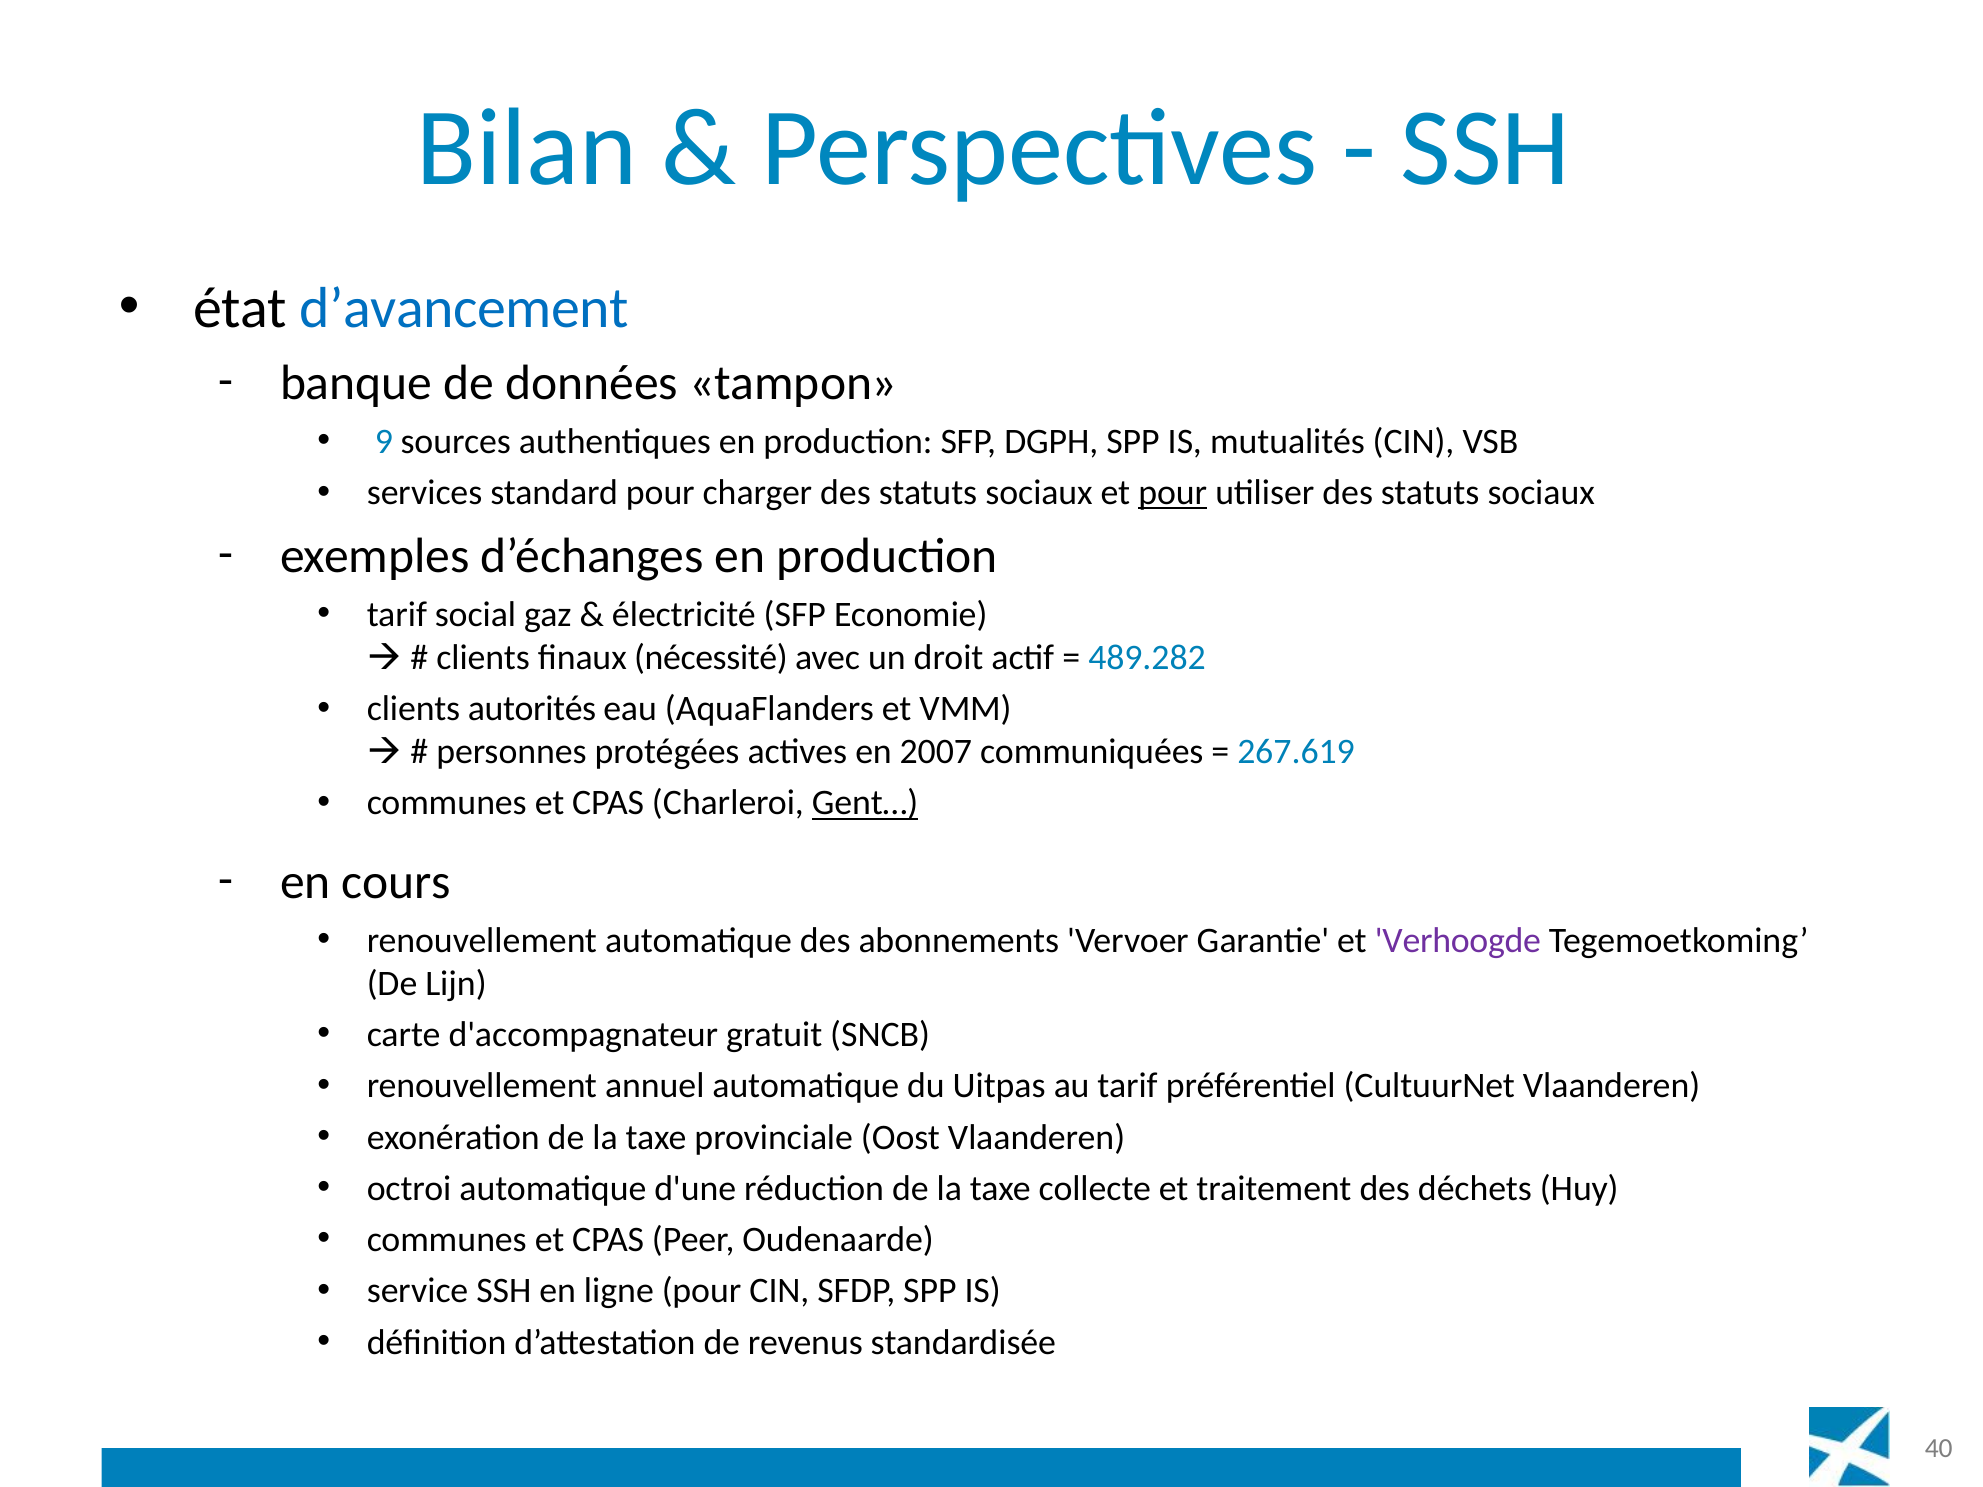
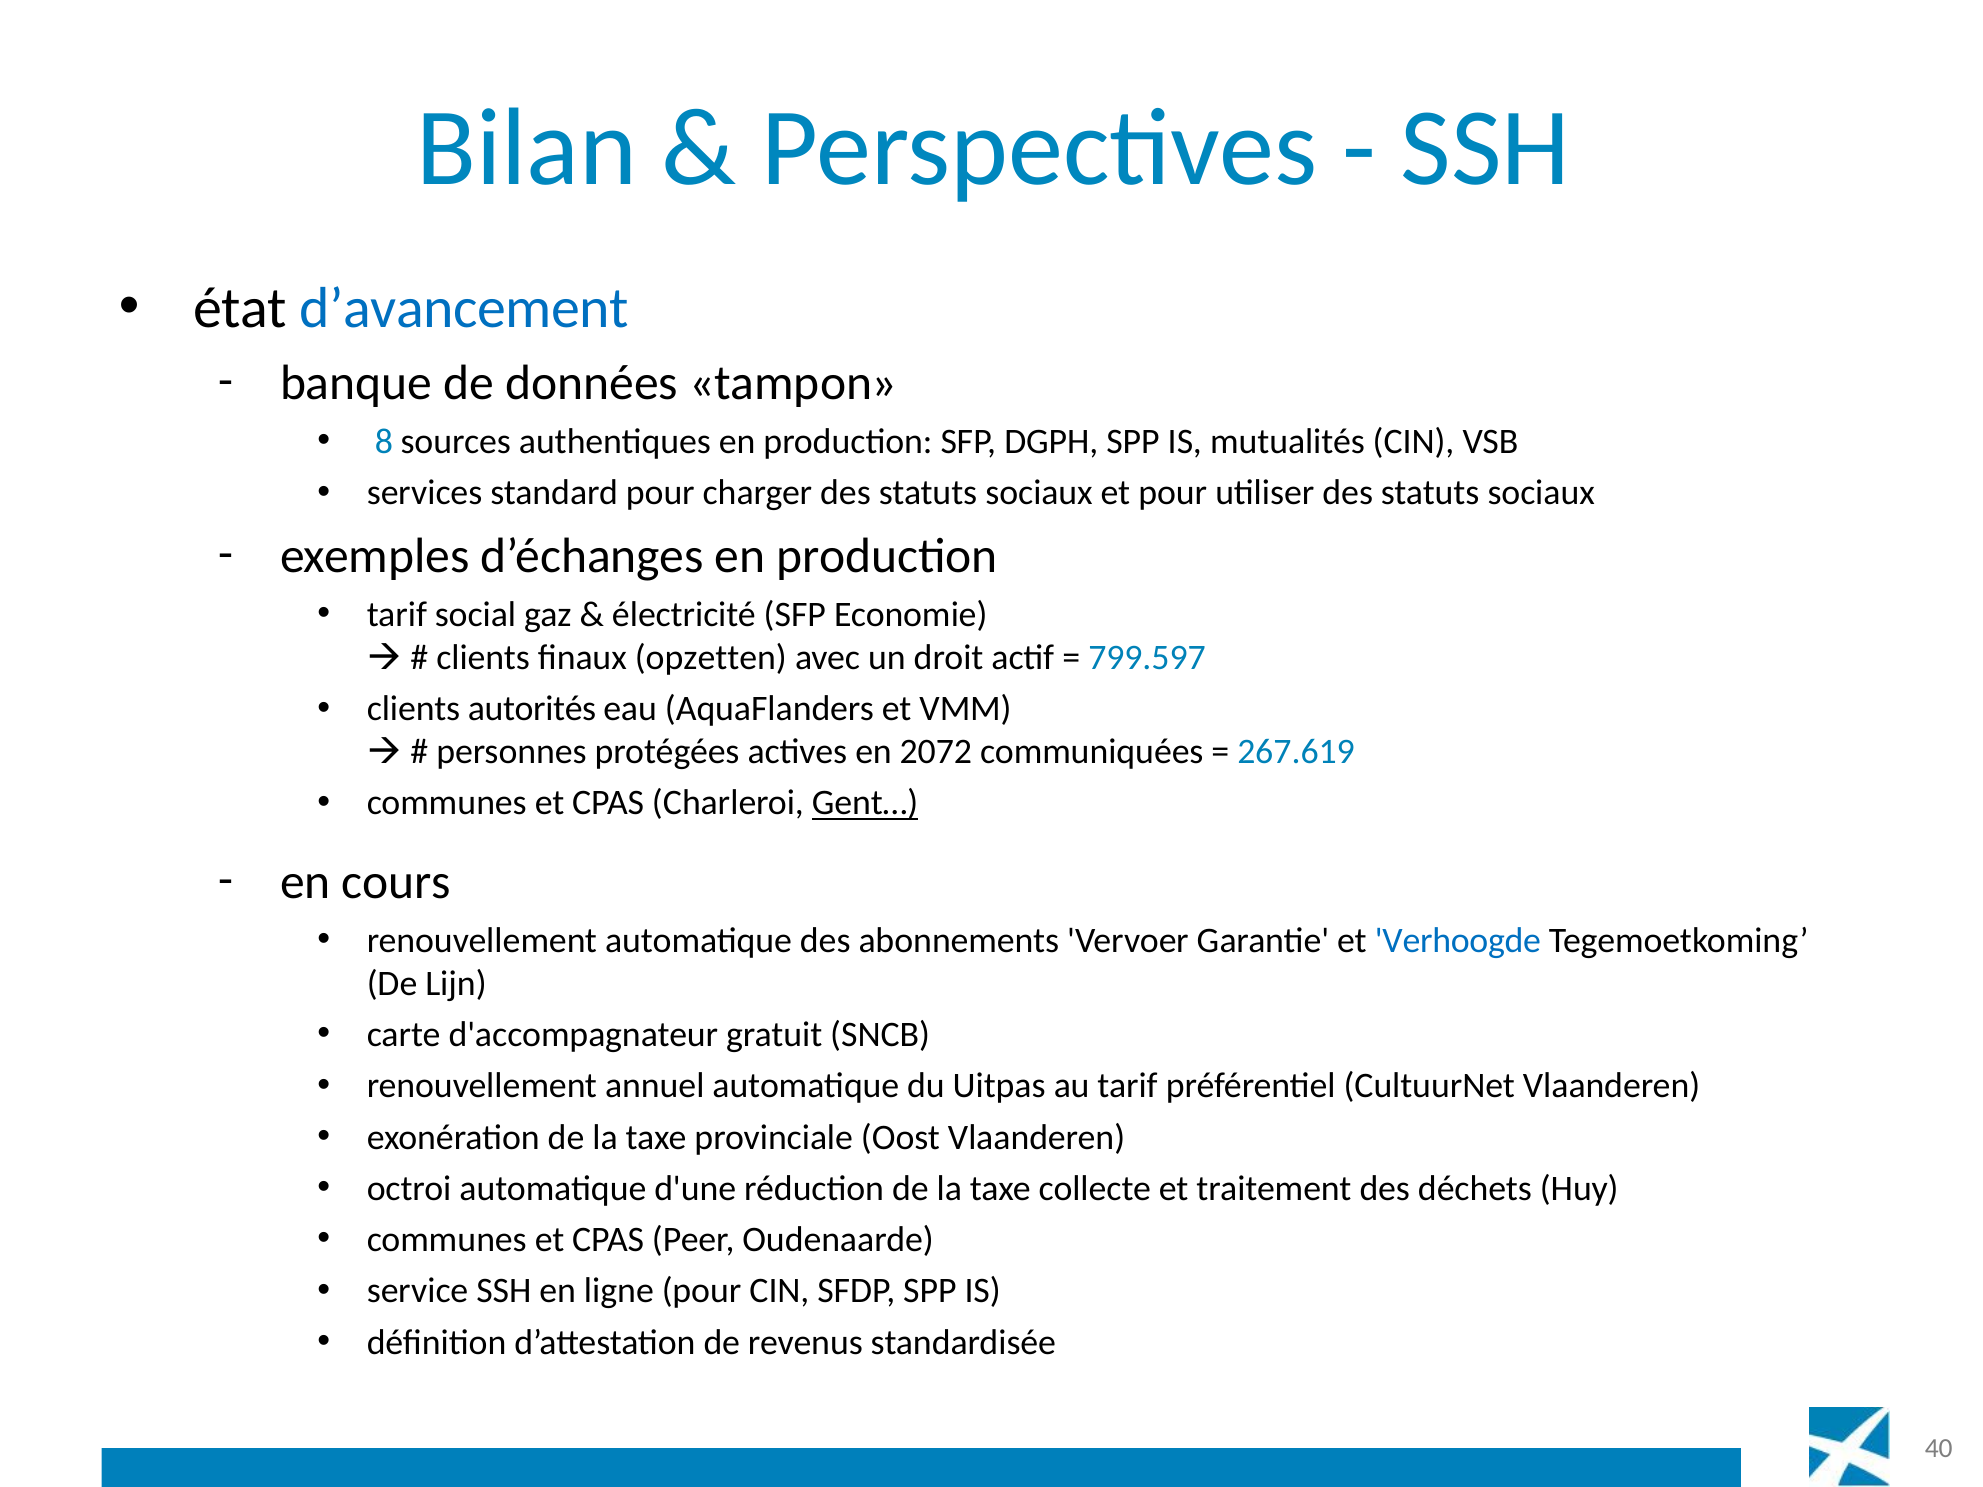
9: 9 -> 8 (384, 442)
pour underline: present -> none (1173, 493)
nécessité: nécessité -> opzetten (711, 658)
489.282: 489.282 -> 799.597 (1147, 658)
2007: 2007 -> 2072 (936, 752)
Verhoogde colour: purple -> blue (1458, 940)
